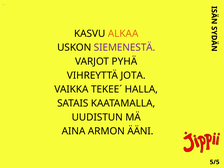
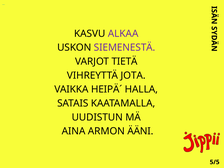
ALKAA colour: orange -> purple (123, 34)
PYHÄ: PYHÄ -> TIETÄ (125, 61)
TEKEE´: TEKEE´ -> HEIPÄ´ (107, 89)
